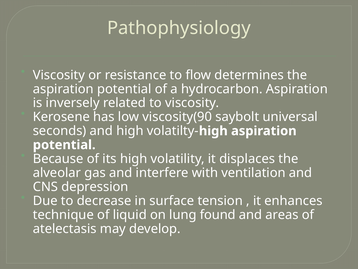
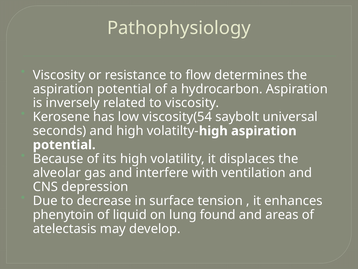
viscosity(90: viscosity(90 -> viscosity(54 (177, 117)
technique: technique -> phenytoin (63, 214)
